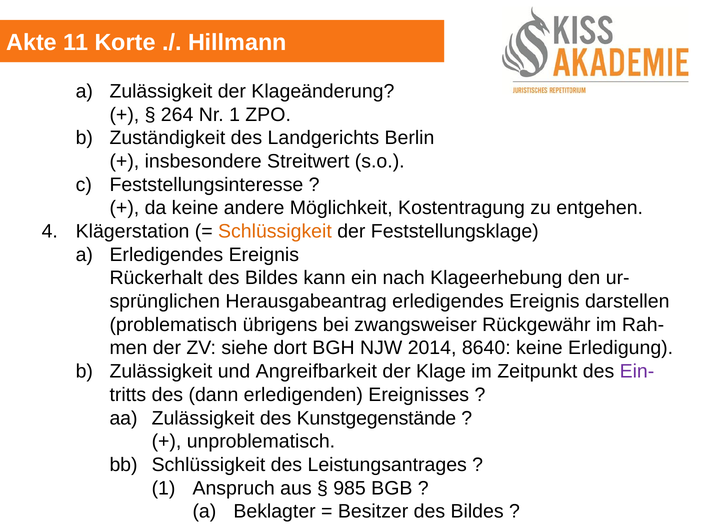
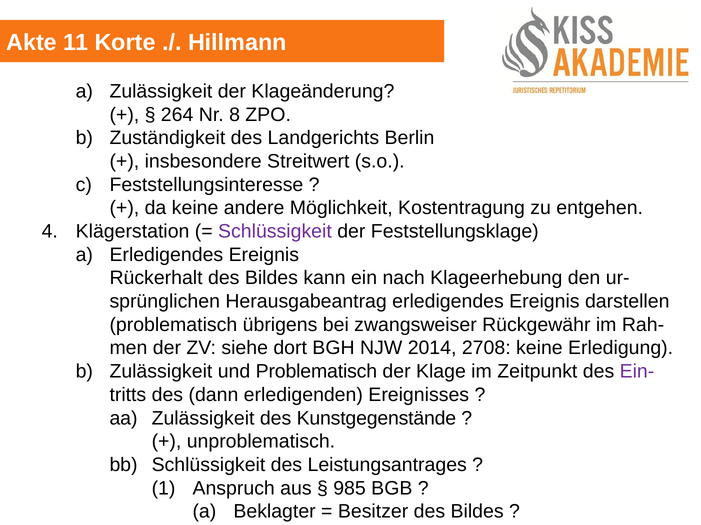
Nr 1: 1 -> 8 (235, 115)
Schlüssigkeit colour: orange -> purple (275, 232)
8640: 8640 -> 2708 (486, 349)
und Angreifbarkeit: Angreifbarkeit -> Problematisch (316, 372)
